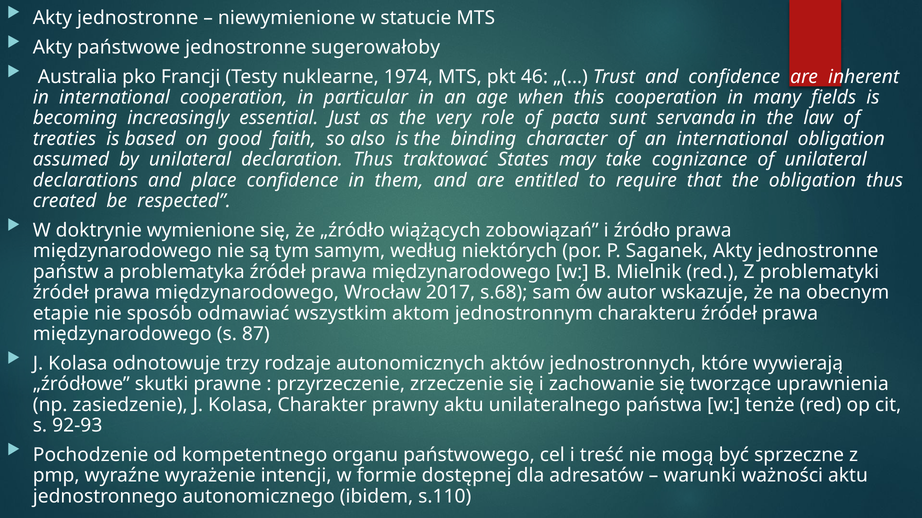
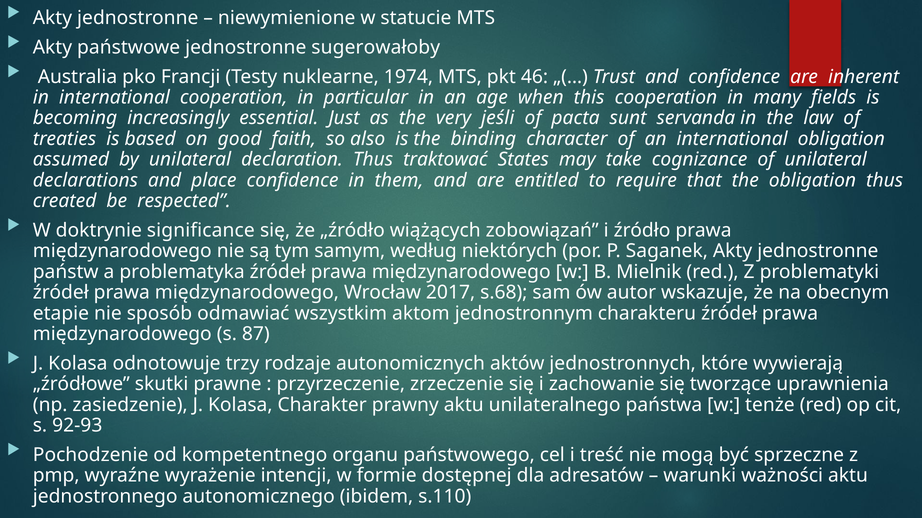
role: role -> jeśli (498, 118)
wymienione: wymienione -> significance (201, 231)
